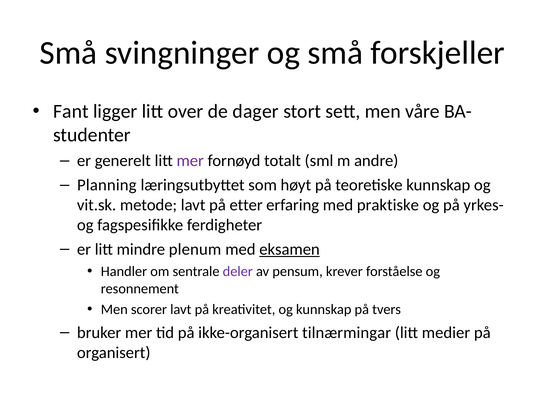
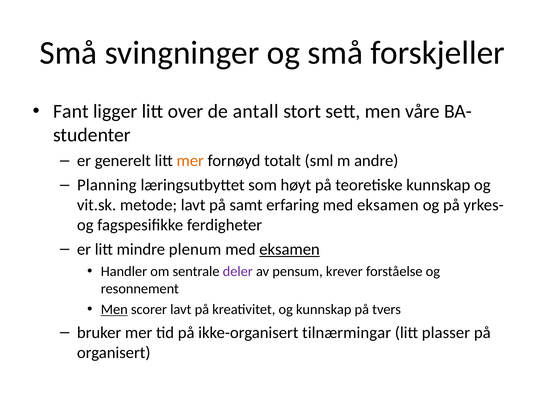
dager: dager -> antall (256, 111)
mer colour: purple -> orange (190, 161)
etter: etter -> samt (246, 205)
erfaring med praktiske: praktiske -> eksamen (388, 205)
Men underline: none -> present (114, 309)
medier: medier -> plasser (446, 332)
